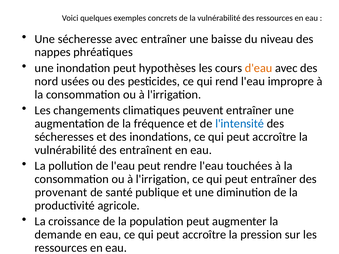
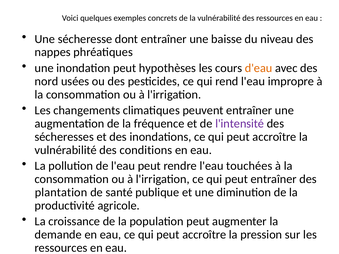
sécheresse avec: avec -> dont (126, 39)
l'intensité colour: blue -> purple (240, 124)
entraînent: entraînent -> conditions (146, 150)
provenant: provenant -> plantation (61, 193)
